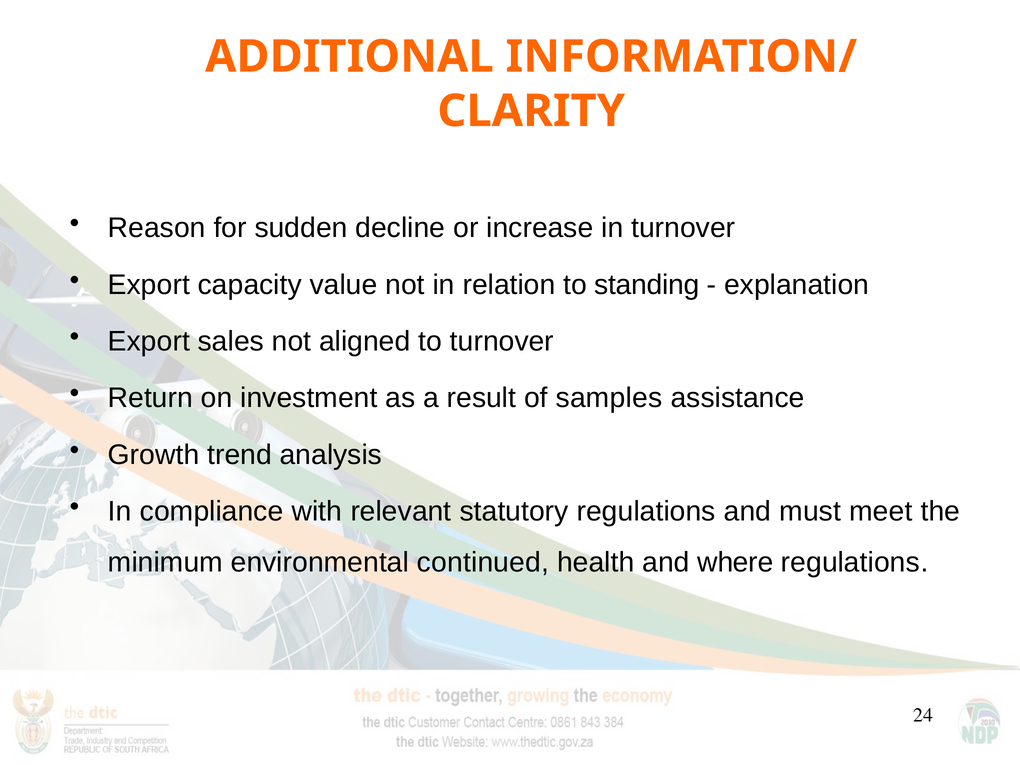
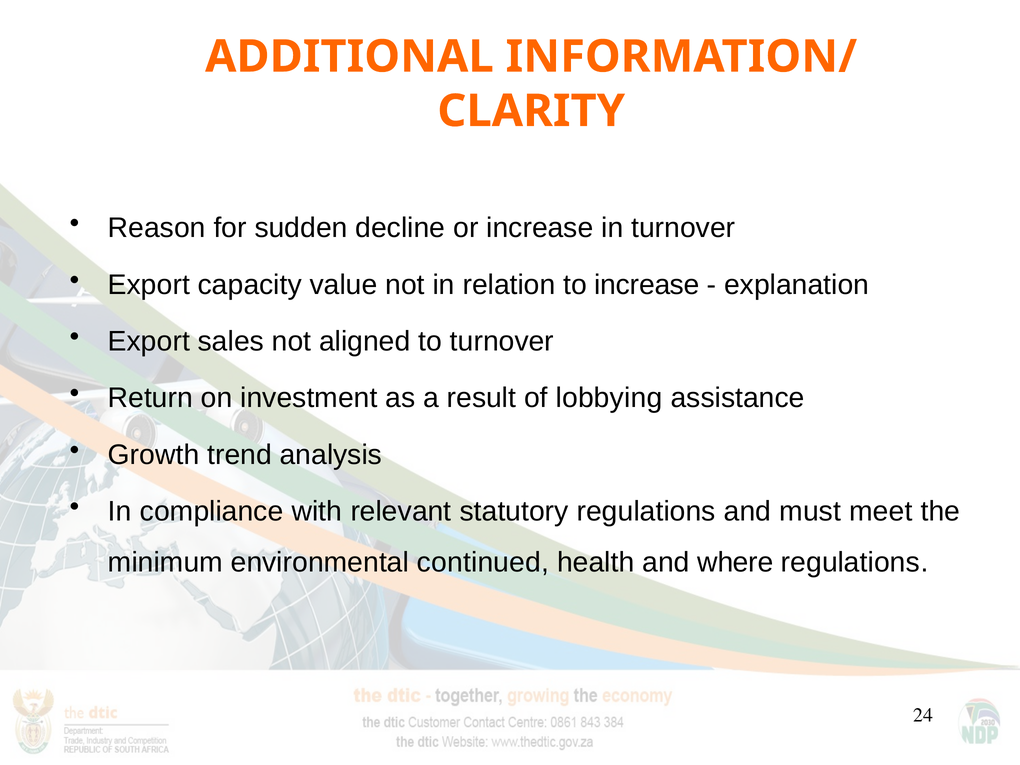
to standing: standing -> increase (647, 285)
samples: samples -> lobbying (609, 398)
